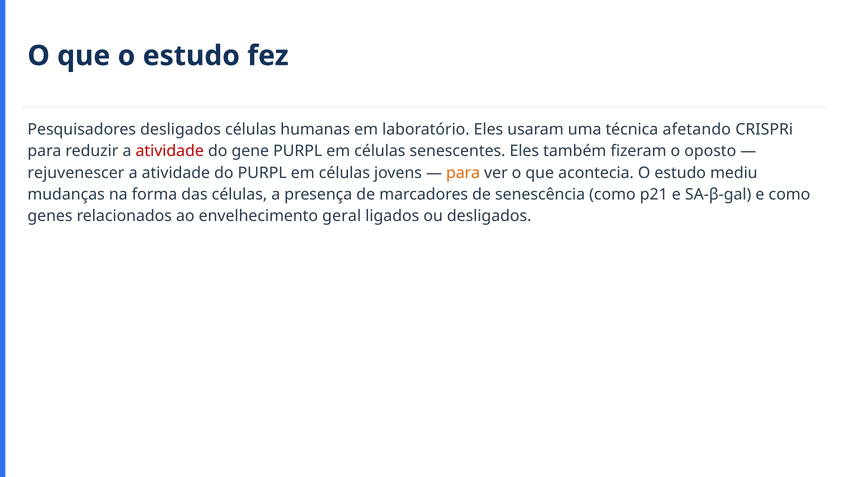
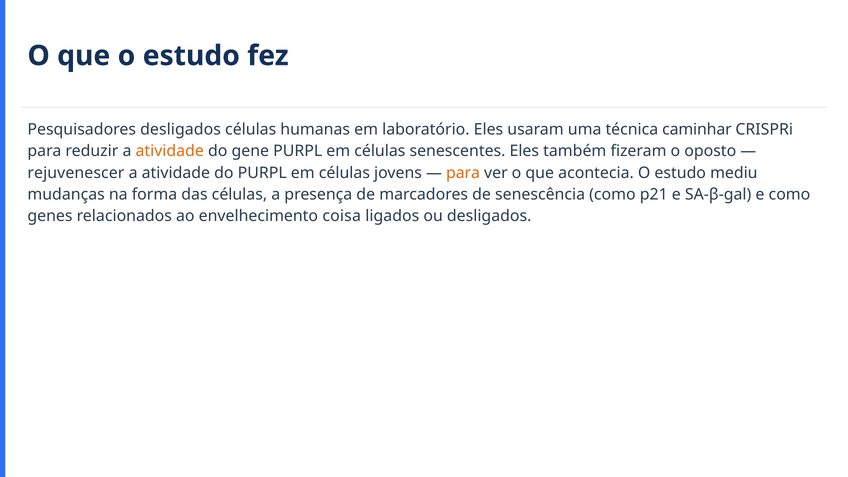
afetando: afetando -> caminhar (697, 130)
atividade colour: red -> orange (170, 151)
geral: geral -> coisa (342, 216)
